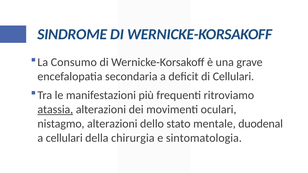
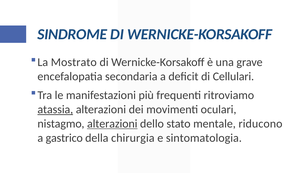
Consumo: Consumo -> Mostrato (74, 62)
alterazioni underline: none -> present (112, 124)
duodenal: duodenal -> riducono (260, 124)
a cellulari: cellulari -> gastrico (64, 138)
